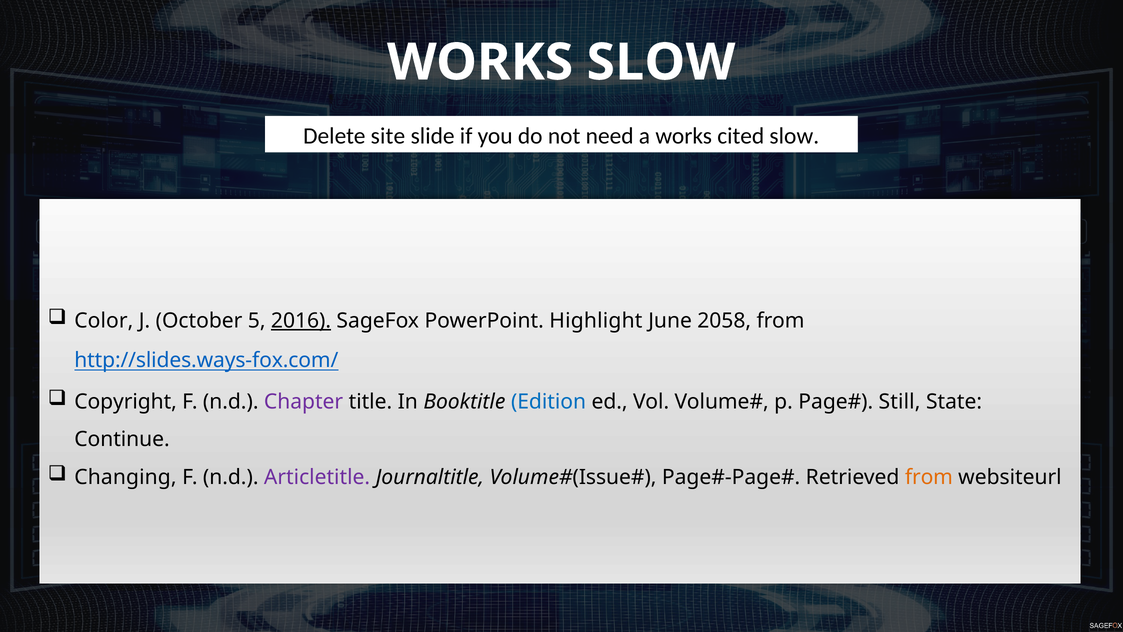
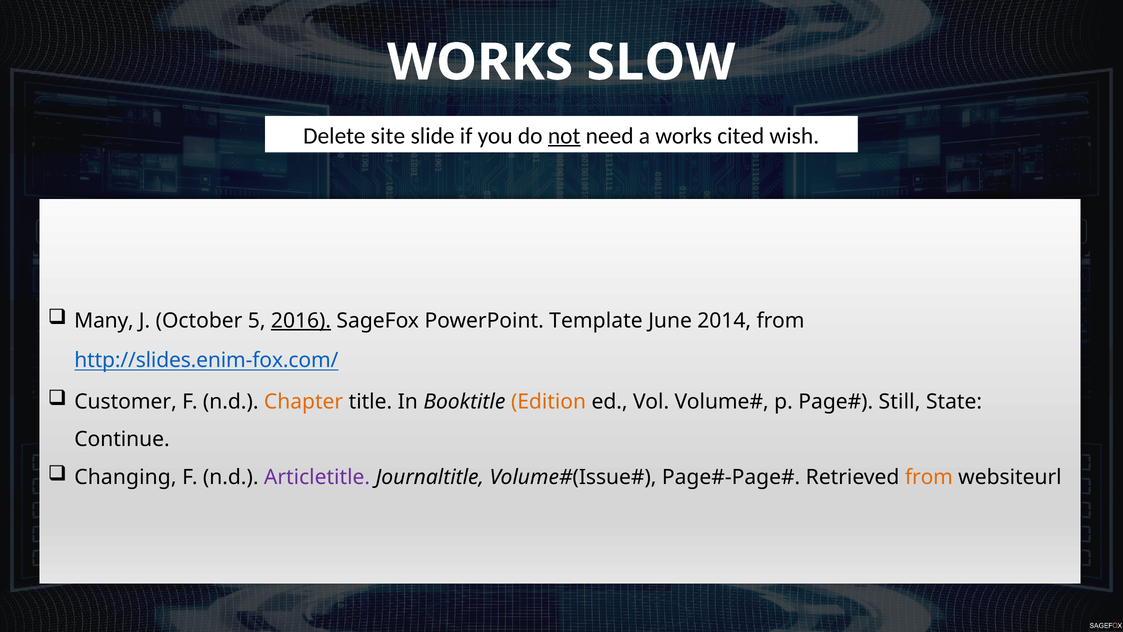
not underline: none -> present (564, 136)
cited slow: slow -> wish (794, 136)
Color: Color -> Many (104, 320)
Highlight: Highlight -> Template (596, 320)
2058: 2058 -> 2014 (724, 320)
http://slides.ways-fox.com/: http://slides.ways-fox.com/ -> http://slides.enim-fox.com/ (206, 360)
Copyright: Copyright -> Customer (126, 401)
Chapter colour: purple -> orange (304, 401)
Edition colour: blue -> orange (549, 401)
